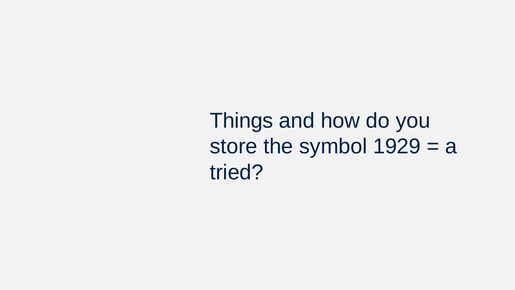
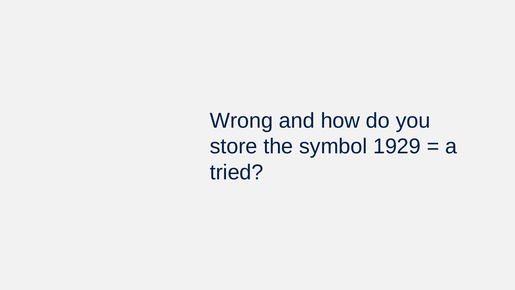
Things: Things -> Wrong (241, 121)
